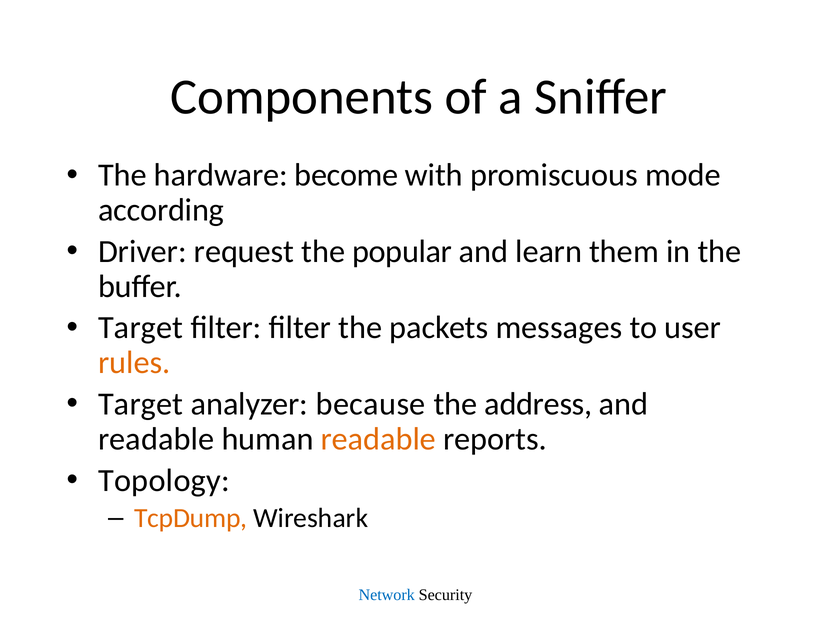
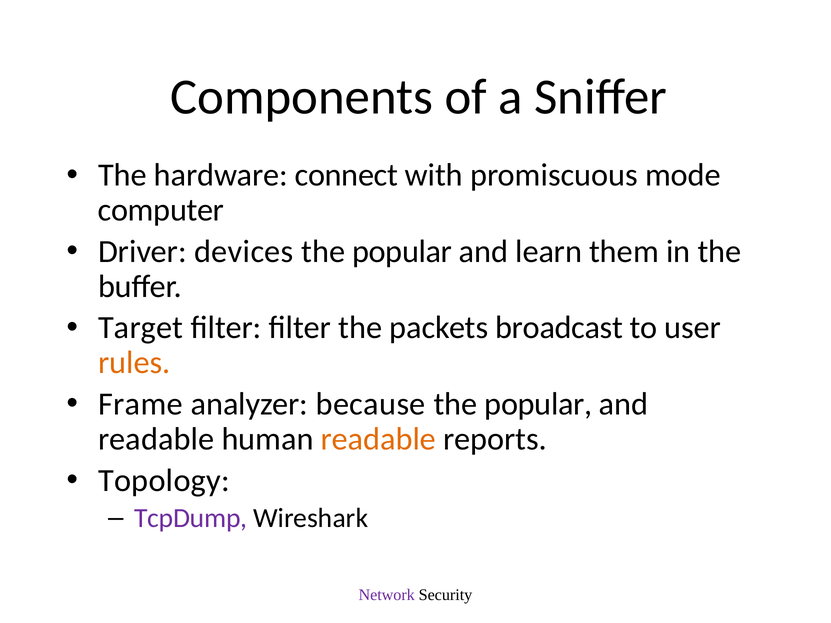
become: become -> connect (346, 175)
according: according -> computer (161, 210)
request: request -> devices (244, 252)
messages: messages -> broadcast (559, 328)
Target: Target -> Frame (141, 404)
address: address -> popular (538, 404)
TcpDump colour: orange -> purple (191, 519)
Network colour: blue -> purple (387, 595)
